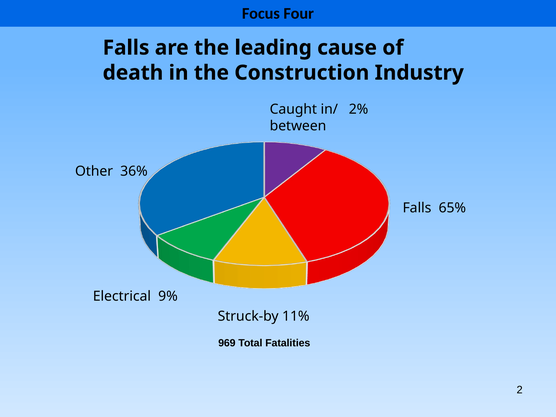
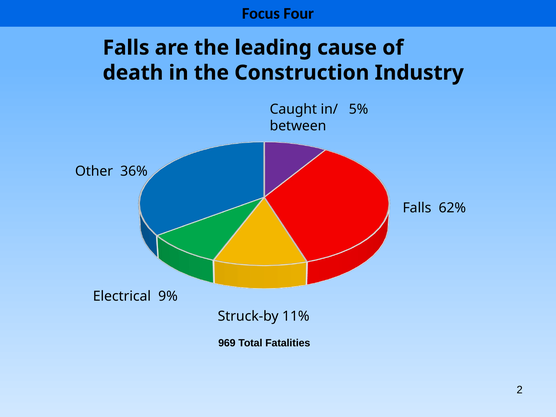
2%: 2% -> 5% (359, 109)
65%: 65% -> 62% (452, 208)
